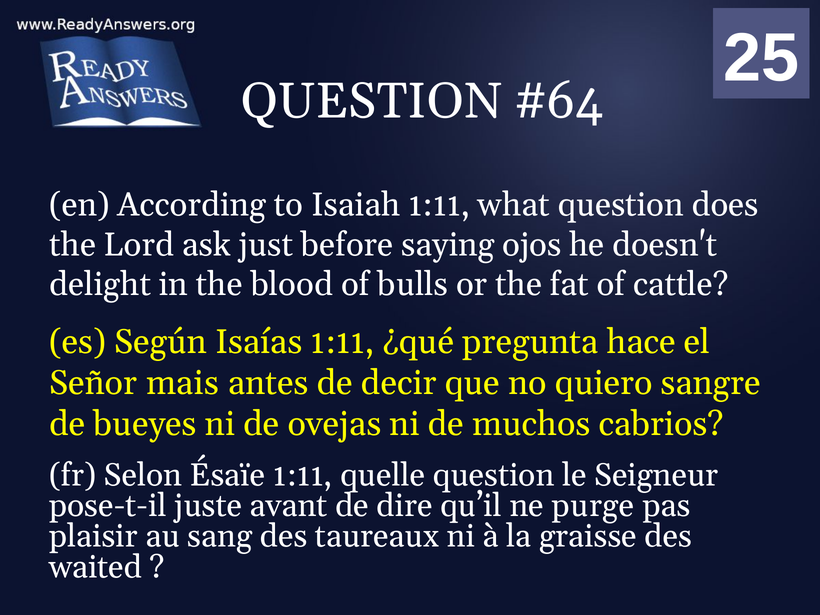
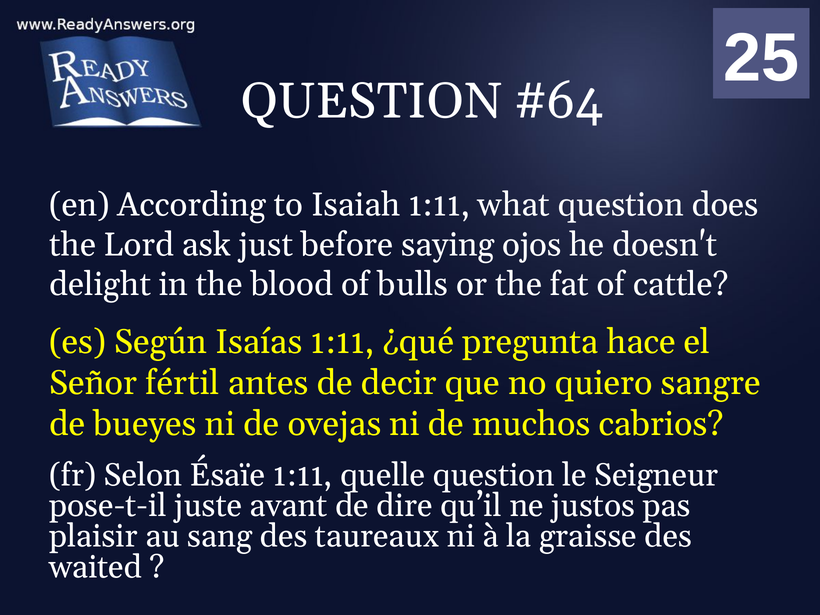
mais: mais -> fértil (183, 383)
purge: purge -> justos (593, 506)
